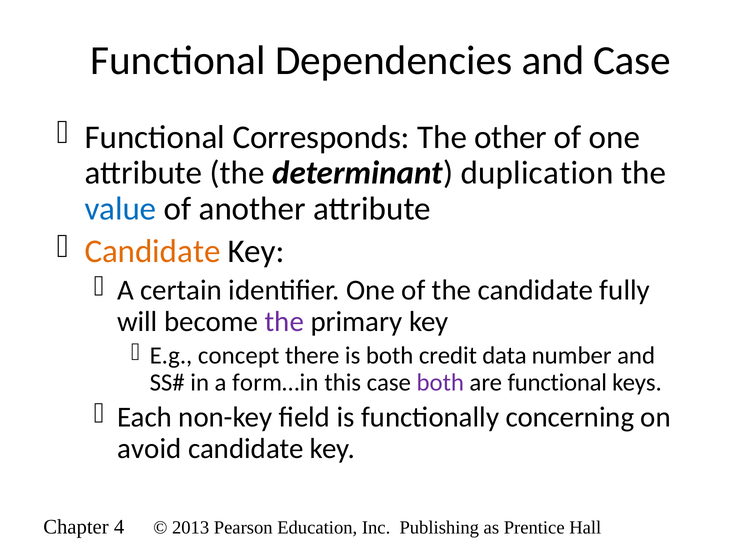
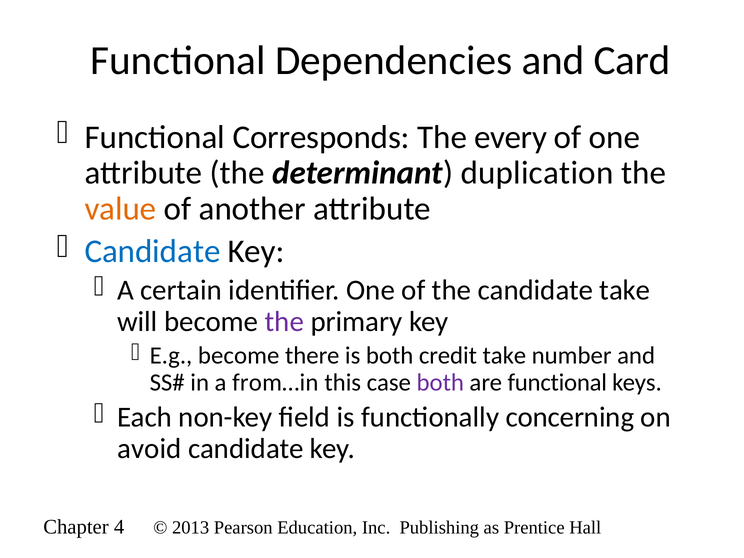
and Case: Case -> Card (632, 60)
other: other -> every (511, 137)
value colour: blue -> orange (120, 209)
Candidate colour: orange -> blue (153, 251)
candidate fully: fully -> take (625, 290)
E.g concept: concept -> become (239, 356)
credit data: data -> take (504, 356)
form…in: form…in -> from…in (275, 382)
